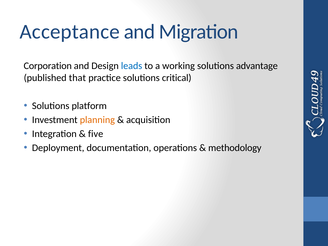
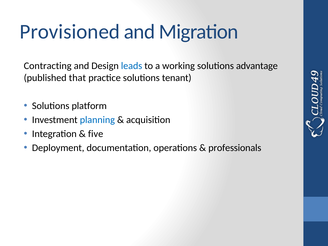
Acceptance: Acceptance -> Provisioned (70, 32)
Corporation: Corporation -> Contracting (48, 66)
critical: critical -> tenant (177, 78)
planning colour: orange -> blue (97, 120)
methodology: methodology -> professionals (235, 148)
